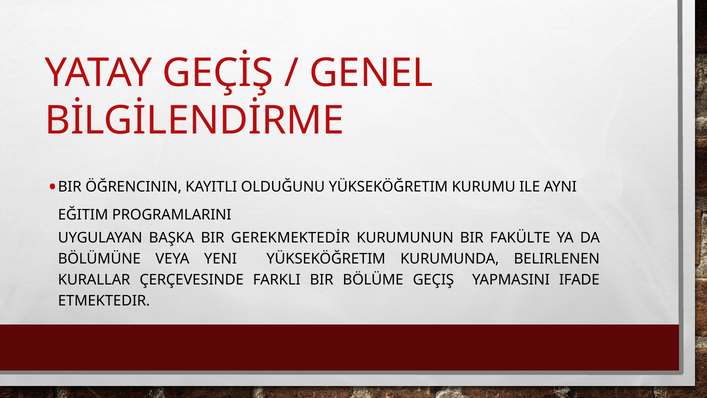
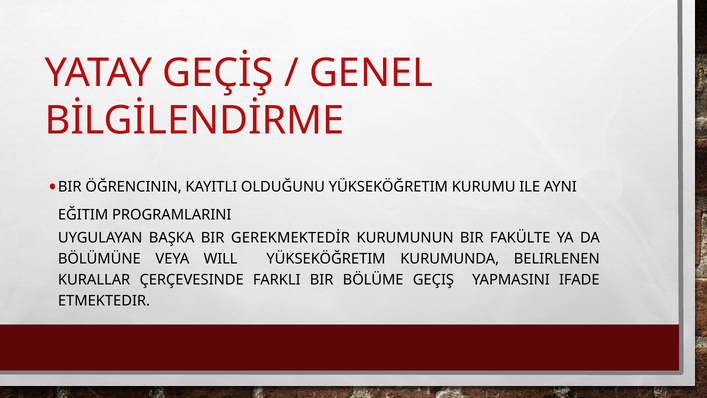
YENI: YENI -> WILL (221, 259)
